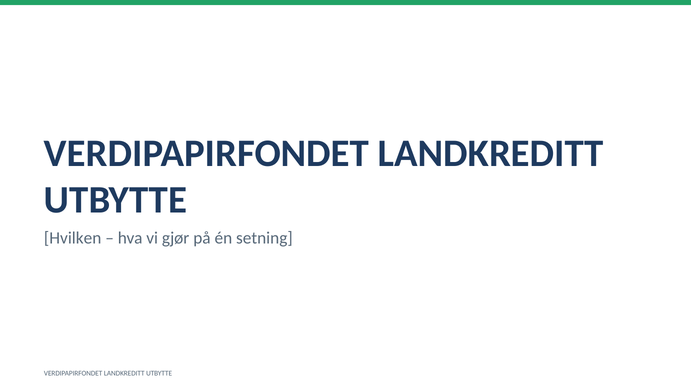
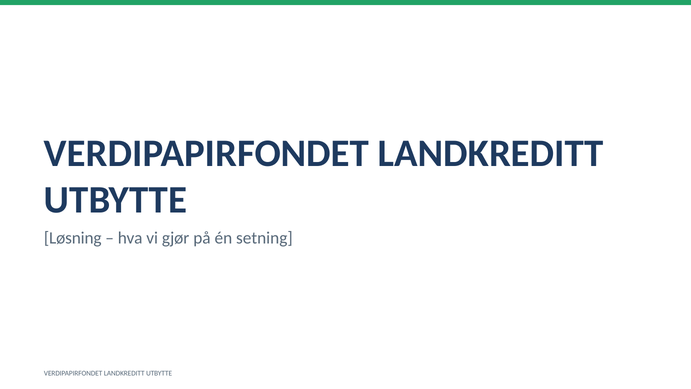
Hvilken: Hvilken -> Løsning (73, 238)
